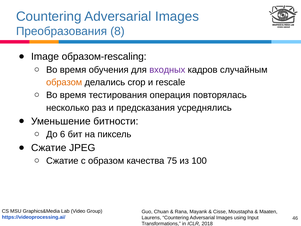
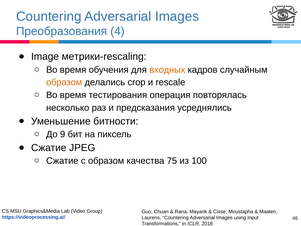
8: 8 -> 4 (117, 31)
образом-rescaling: образом-rescaling -> метрики-rescaling (104, 57)
входных colour: purple -> orange (167, 70)
6: 6 -> 9 (63, 134)
